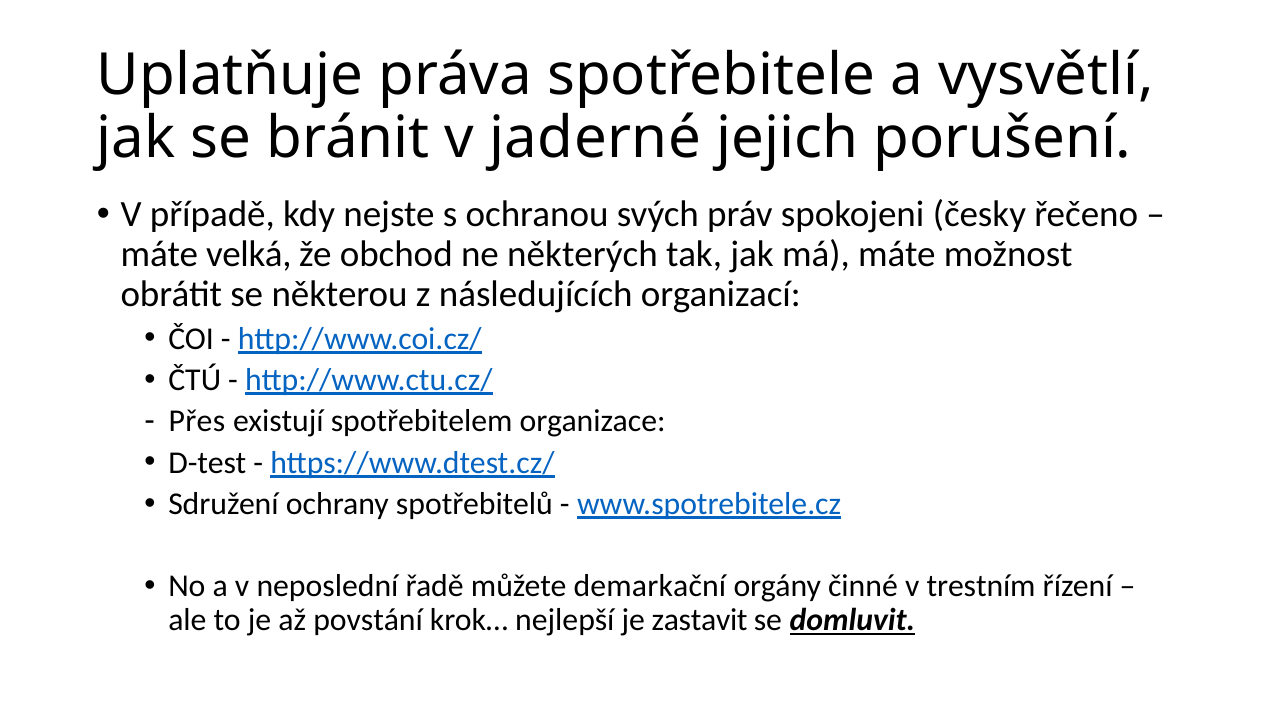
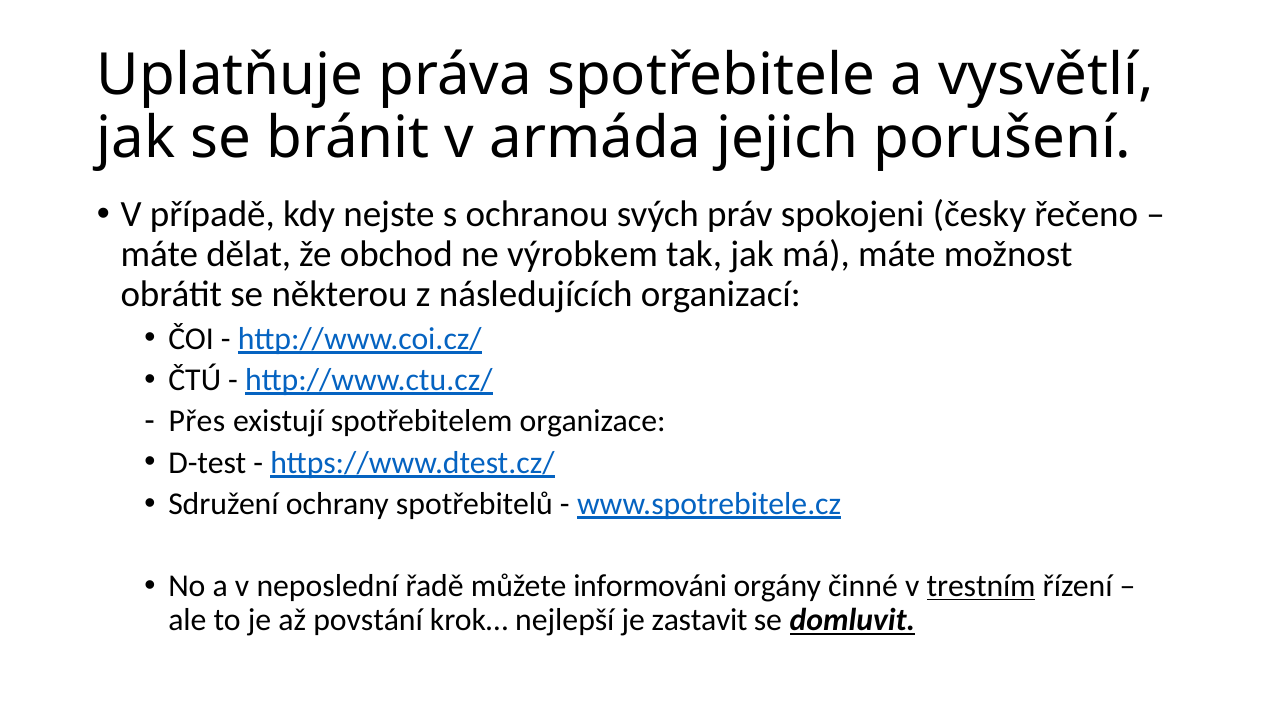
jaderné: jaderné -> armáda (595, 138)
velká: velká -> dělat (249, 255)
některých: některých -> výrobkem (583, 255)
demarkační: demarkační -> informováni (650, 586)
trestním underline: none -> present (981, 586)
